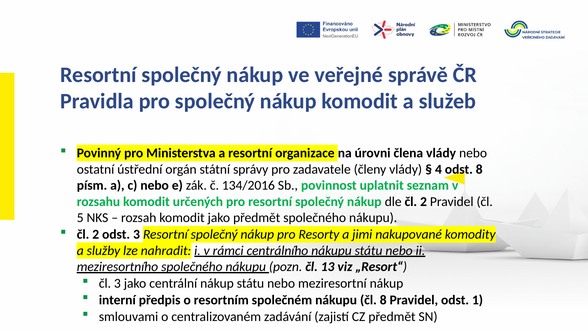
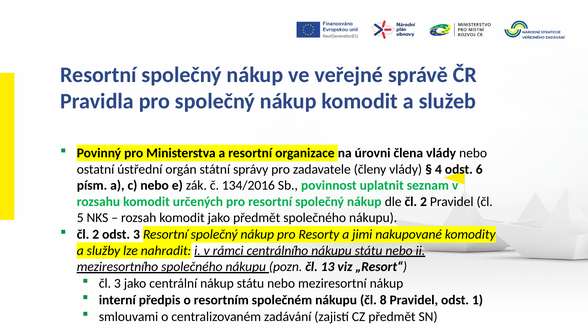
odst 8: 8 -> 6 (479, 169)
